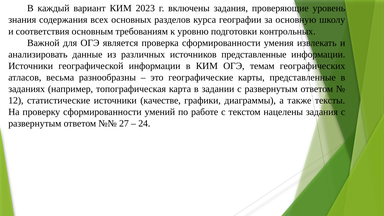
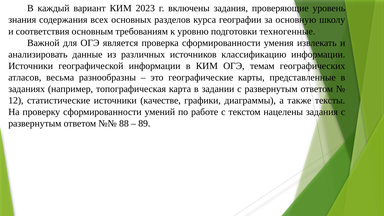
контрольных: контрольных -> техногенные (287, 31)
источников представленные: представленные -> классификацию (254, 54)
27: 27 -> 88 (124, 124)
24: 24 -> 89 (144, 124)
